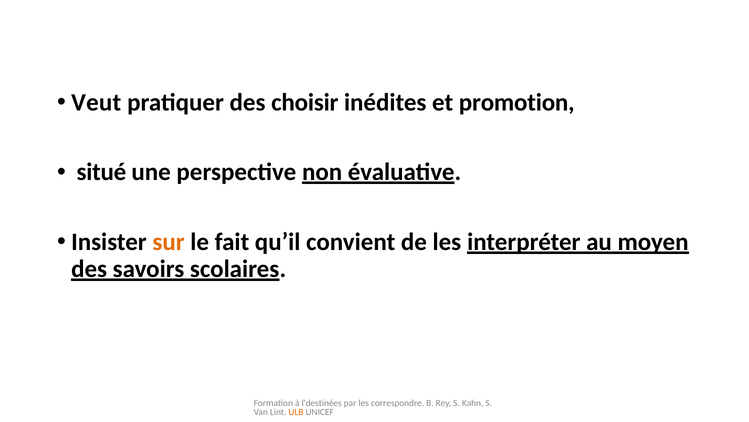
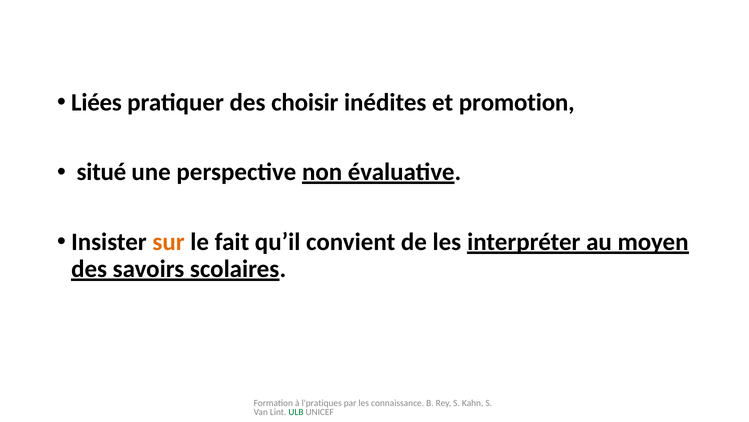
Veut: Veut -> Liées (96, 102)
l'destinées: l'destinées -> l'pratiques (322, 402)
correspondre: correspondre -> connaissance (398, 402)
ULB colour: orange -> green (296, 412)
